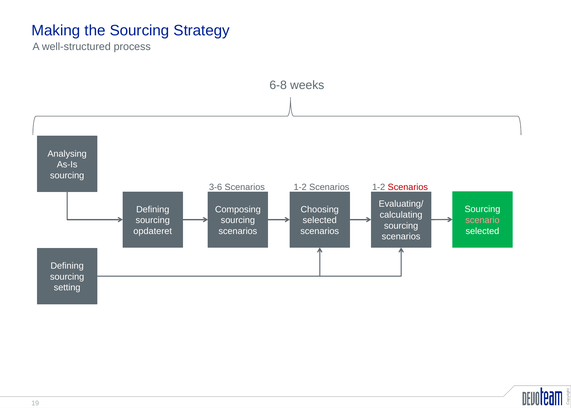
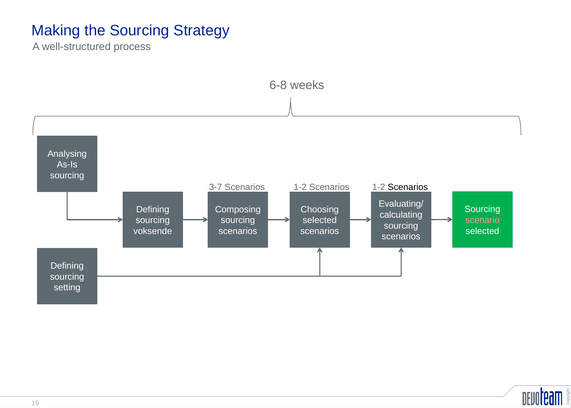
3-6: 3-6 -> 3-7 (216, 187)
Scenarios colour: red -> black (408, 187)
opdateret: opdateret -> voksende (153, 231)
